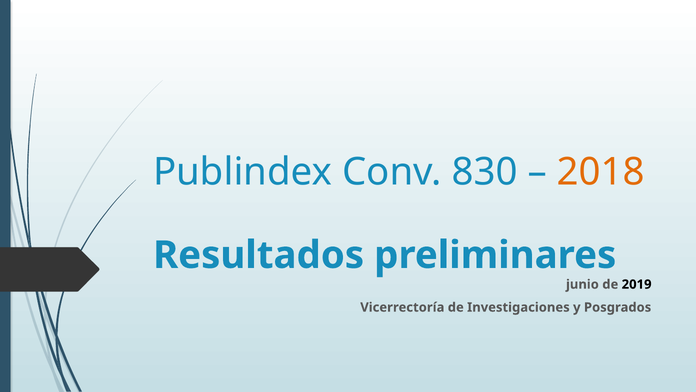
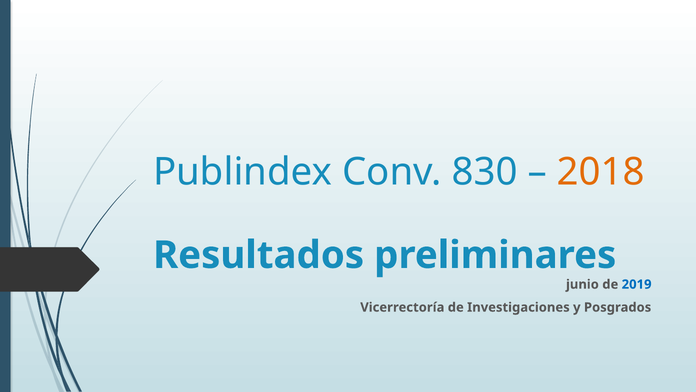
2019 colour: black -> blue (637, 284)
